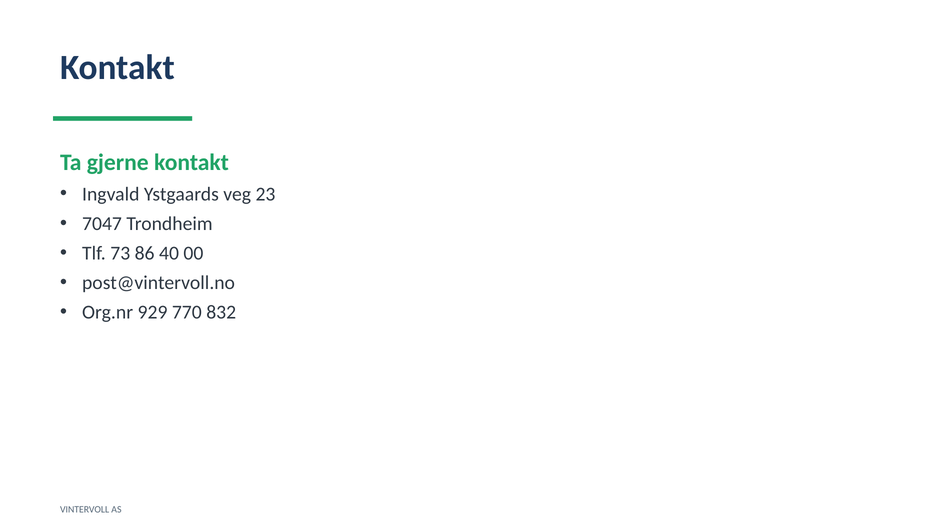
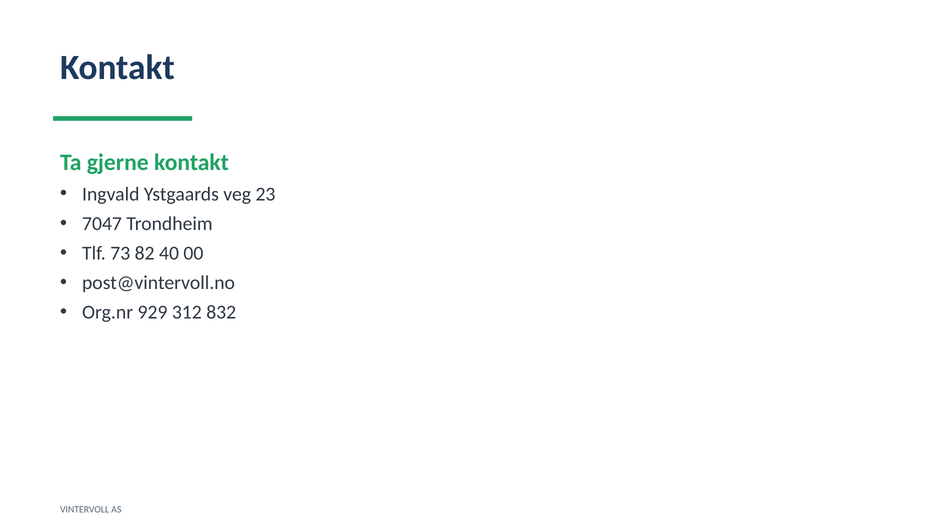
86: 86 -> 82 (145, 253)
770: 770 -> 312 (187, 312)
